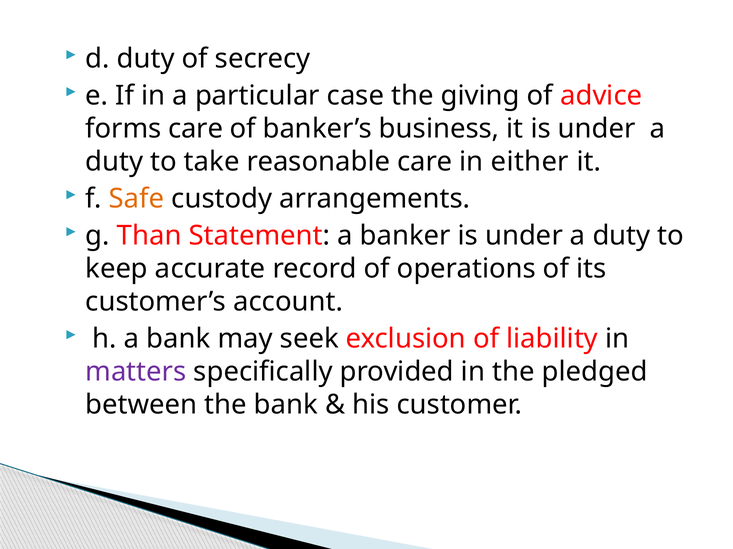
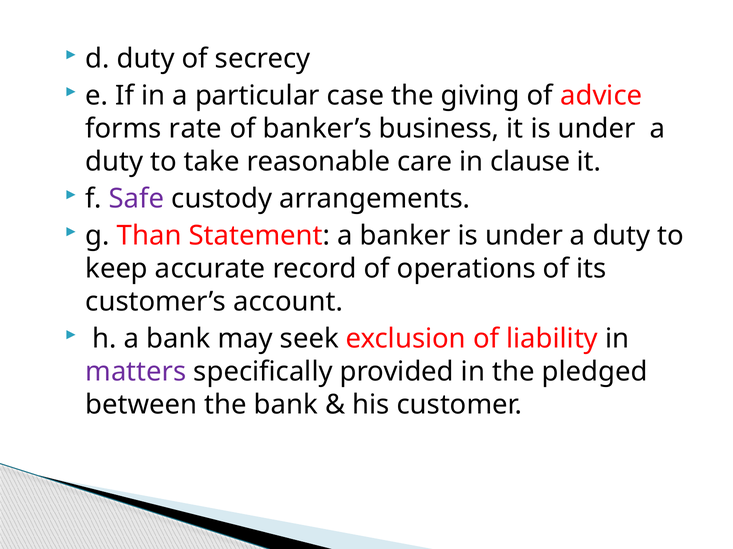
forms care: care -> rate (195, 129)
either: either -> clause (530, 162)
Safe colour: orange -> purple (136, 199)
